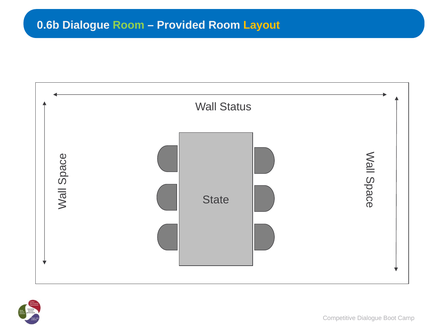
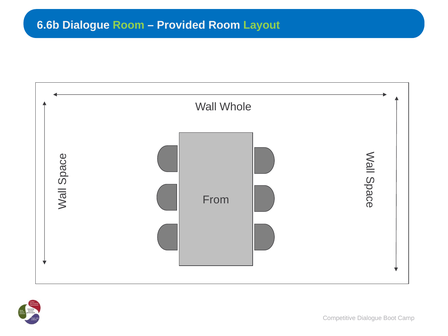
0.6b: 0.6b -> 6.6b (48, 25)
Layout colour: yellow -> light green (262, 25)
Status: Status -> Whole (236, 107)
State: State -> From (216, 200)
